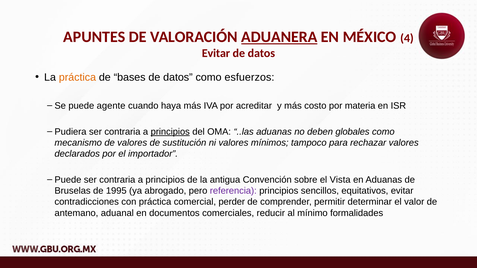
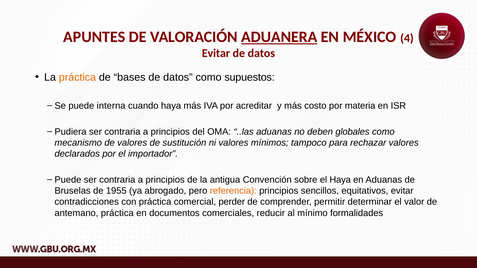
esfuerzos: esfuerzos -> supuestos (250, 77)
agente: agente -> interna (111, 106)
principios underline: present -> none (170, 132)
el Vista: Vista -> Haya (340, 180)
1995: 1995 -> 1955 (116, 191)
referencia colour: purple -> orange (233, 191)
antemano aduanal: aduanal -> práctica (117, 213)
